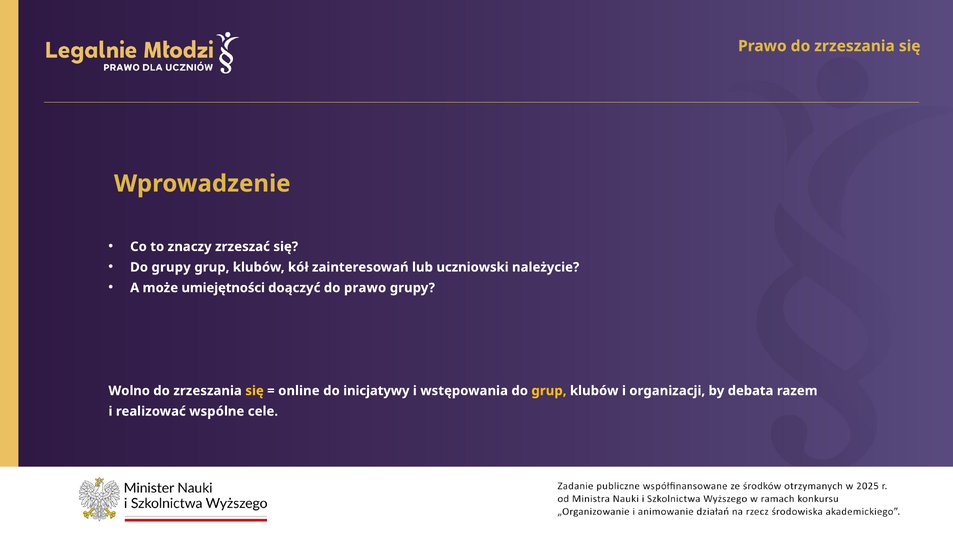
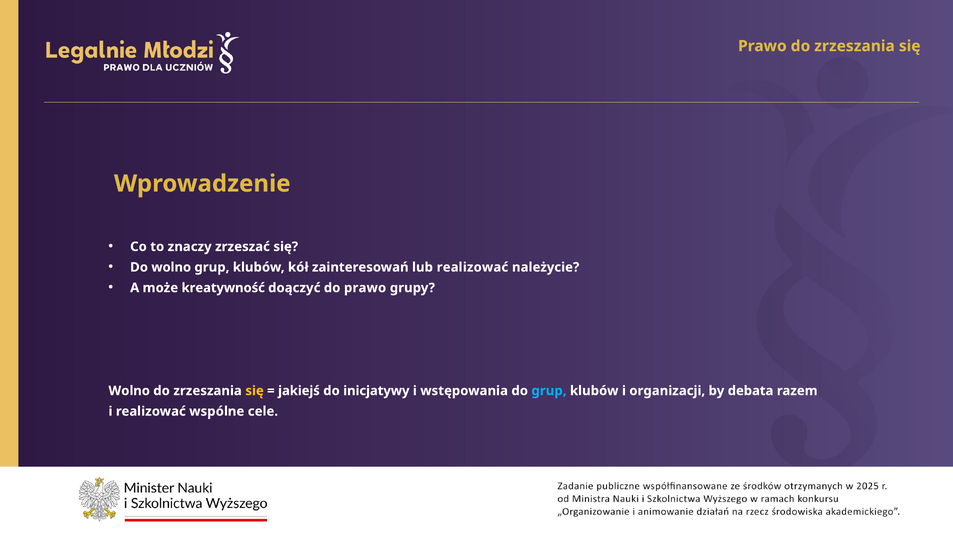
Do grupy: grupy -> wolno (171, 267)
lub uczniowski: uczniowski -> realizować (472, 267)
umiejętności: umiejętności -> kreatywność (223, 288)
online: online -> jakiejś (299, 391)
grup colour: yellow -> light blue (549, 391)
